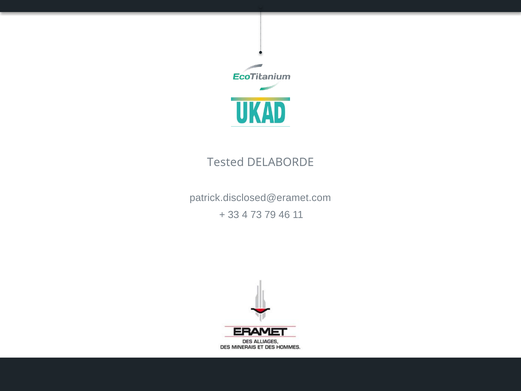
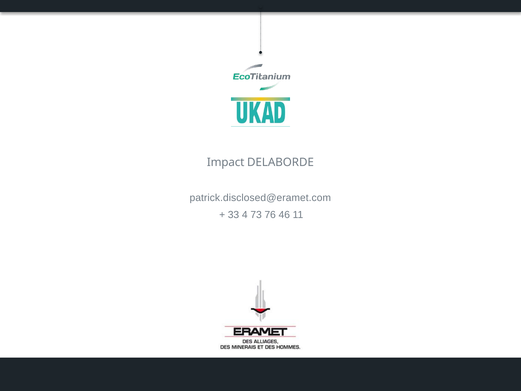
Tested: Tested -> Impact (226, 162)
79: 79 -> 76 (270, 215)
